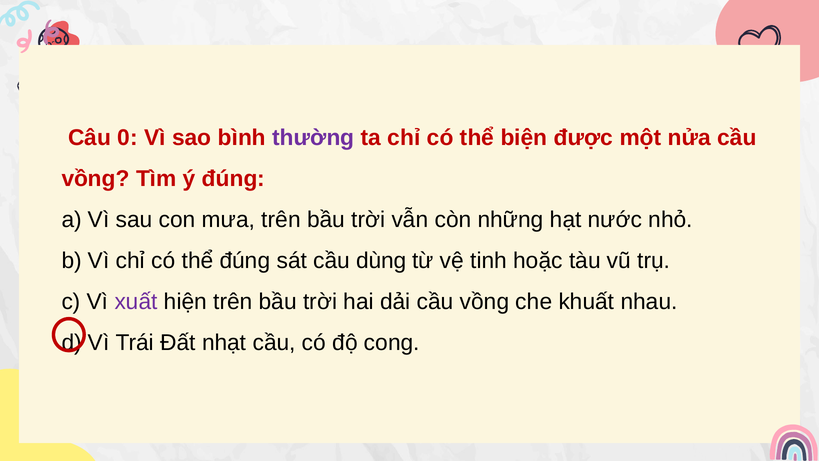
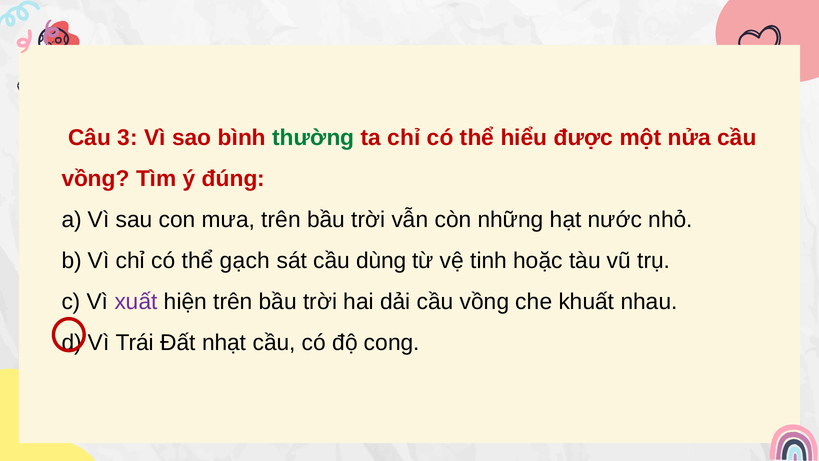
0: 0 -> 3 (128, 138)
thường colour: purple -> green (313, 138)
biện: biện -> hiểu (524, 138)
thể đúng: đúng -> gạch (245, 260)
